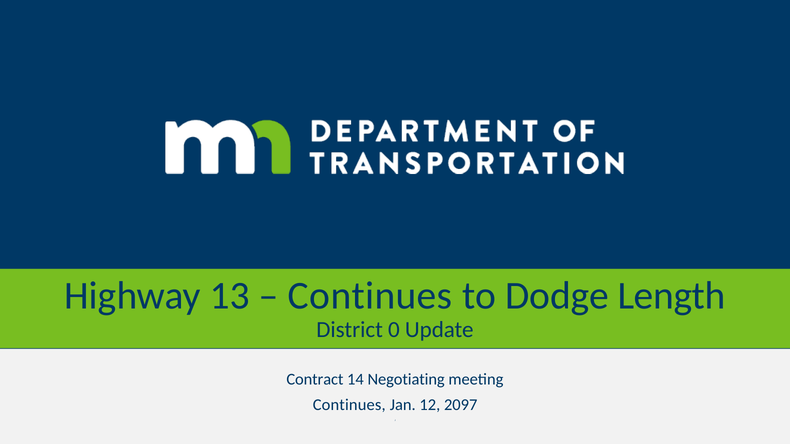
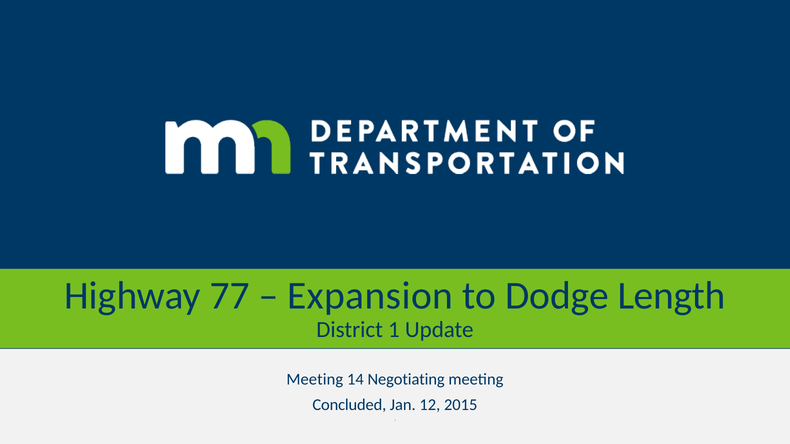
13: 13 -> 77 (230, 296)
Continues: Continues -> Expansion (370, 296)
0: 0 -> 1 (394, 330)
Contract: Contract -> Meeting (315, 380)
Continues: Continues -> Concluded (349, 405)
2097: 2097 -> 2015 (461, 405)
